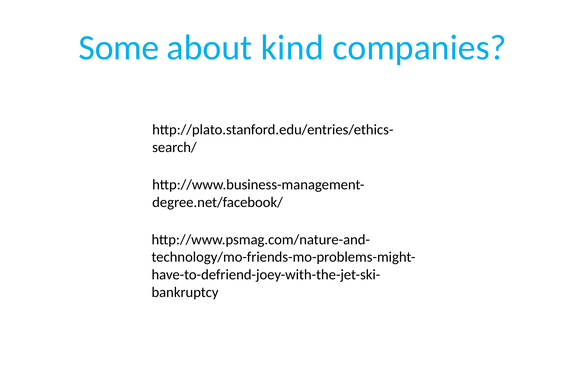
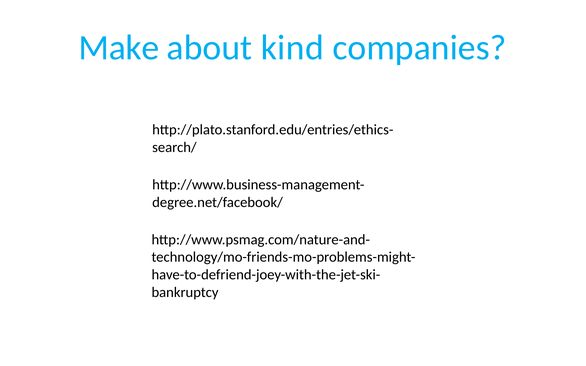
Some: Some -> Make (119, 48)
